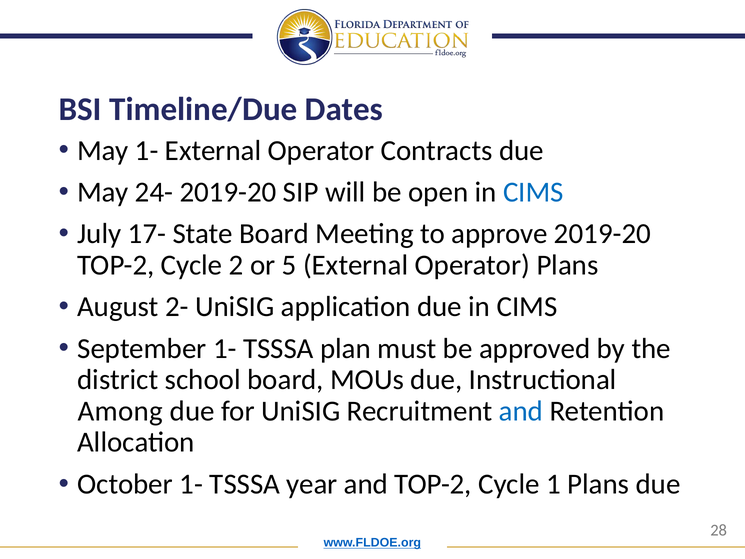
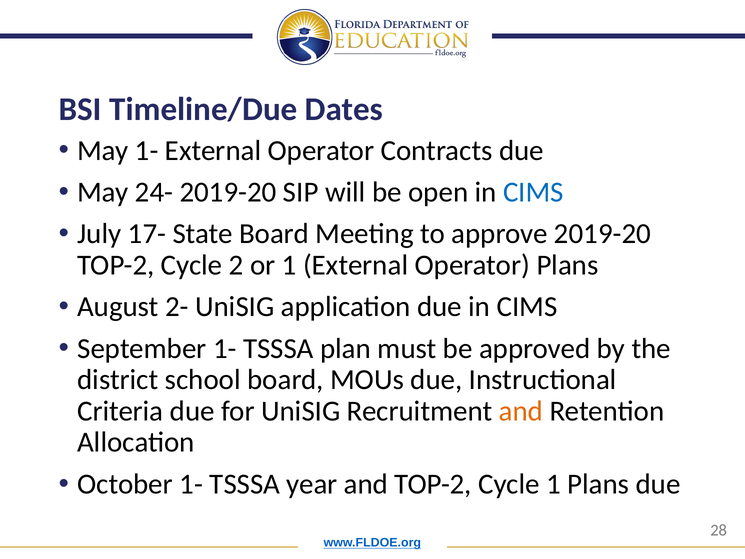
or 5: 5 -> 1 (289, 265)
Among: Among -> Criteria (120, 411)
and colour: blue -> orange (521, 411)
